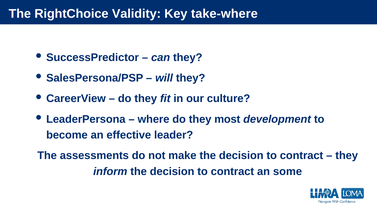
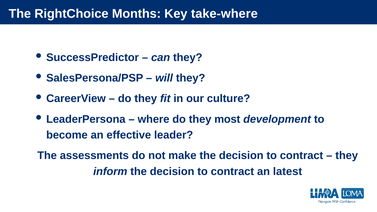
Validity: Validity -> Months (136, 14)
some: some -> latest (288, 171)
